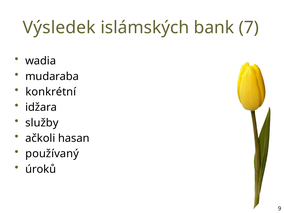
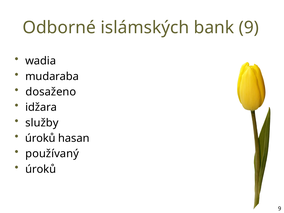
Výsledek: Výsledek -> Odborné (59, 27)
bank 7: 7 -> 9 (249, 27)
konkrétní: konkrétní -> dosaženo (51, 92)
ačkoli: ačkoli -> úroků (40, 138)
